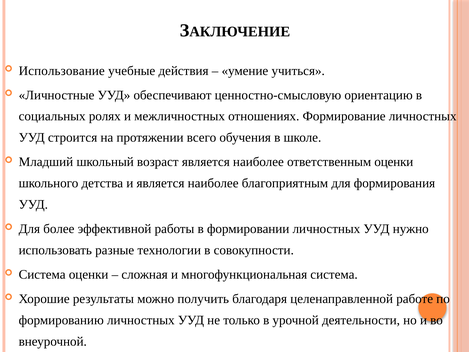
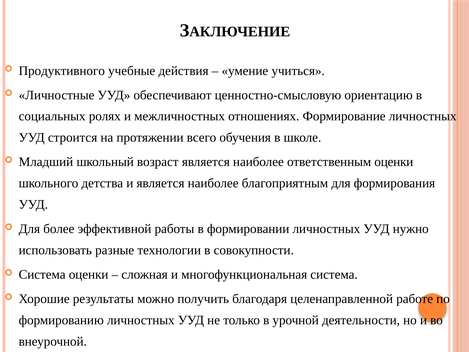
Использование: Использование -> Продуктивного (62, 71)
